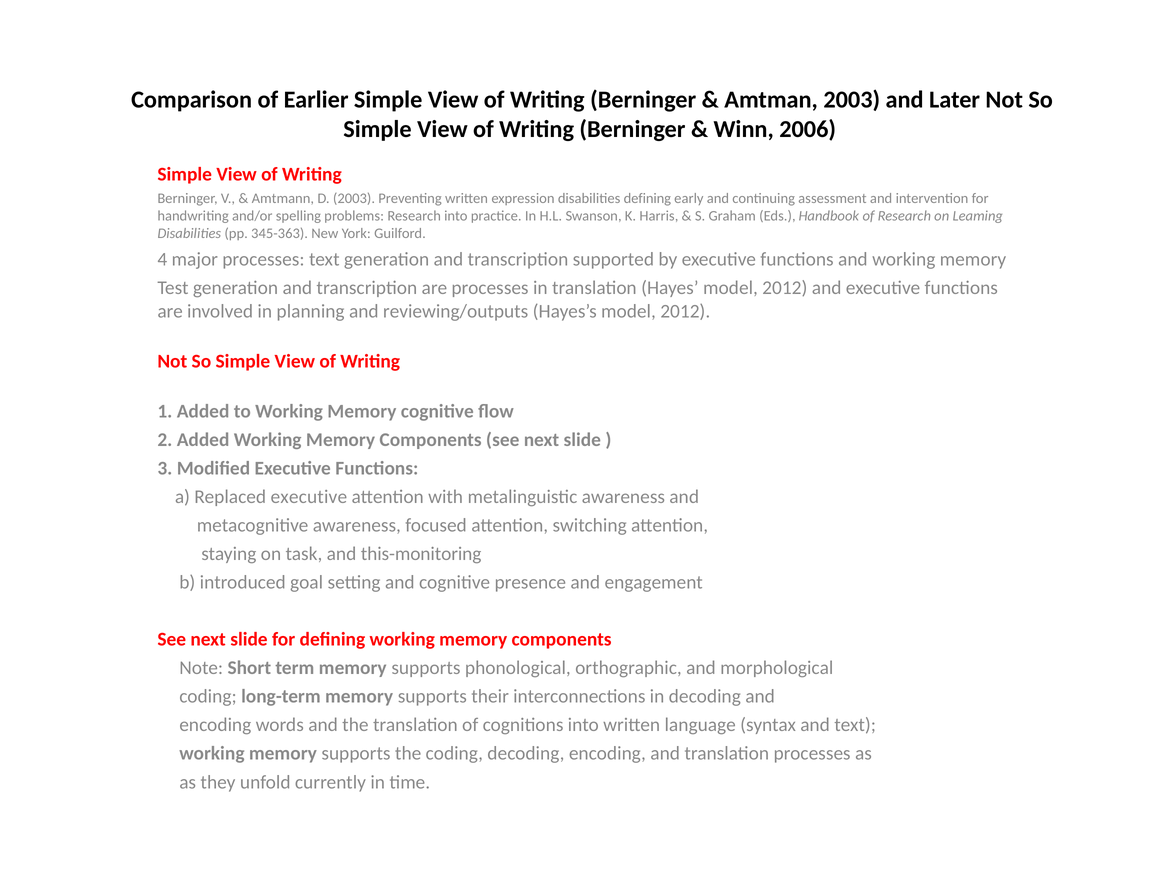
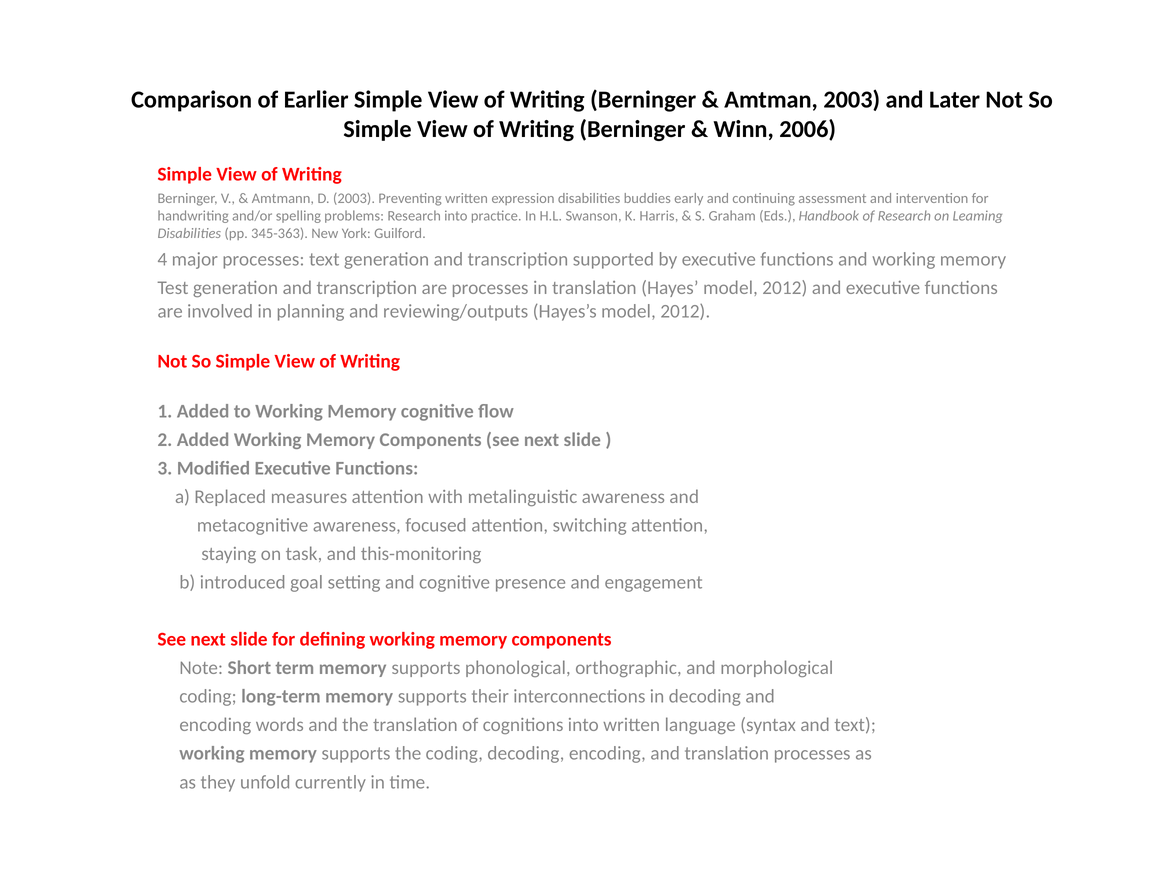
disabilities defining: defining -> buddies (647, 198)
Replaced executive: executive -> measures (309, 497)
